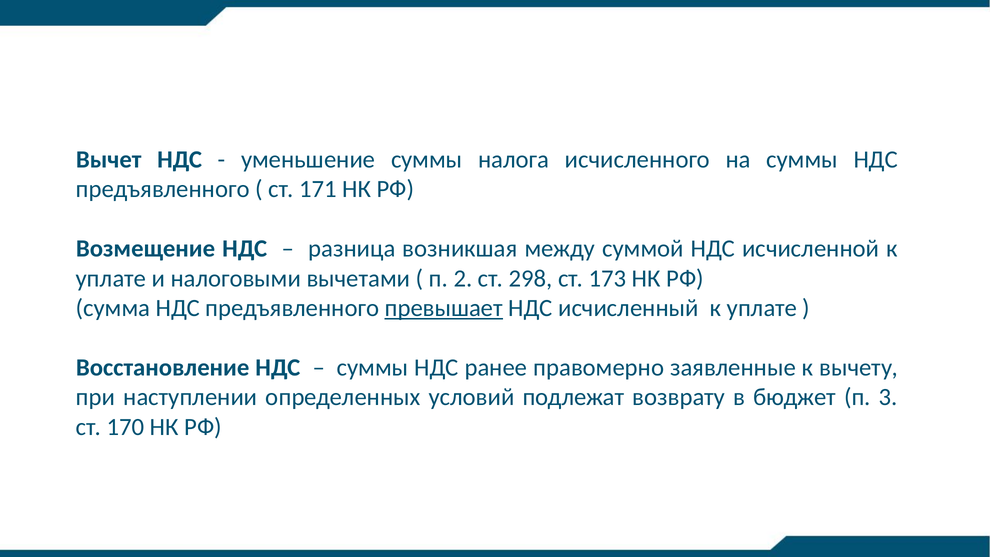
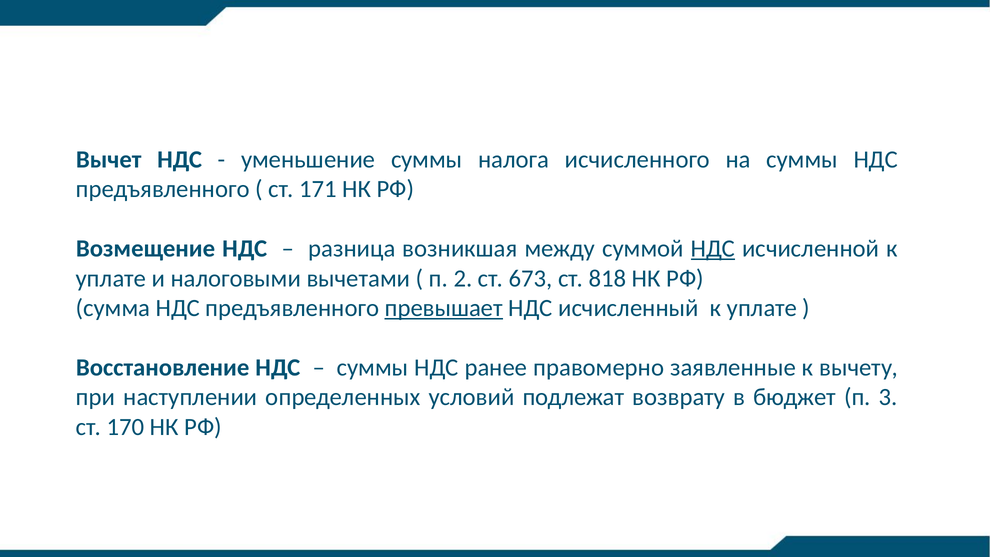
НДС underline: none -> present (713, 249)
298: 298 -> 673 (531, 278)
173: 173 -> 818 (608, 278)
